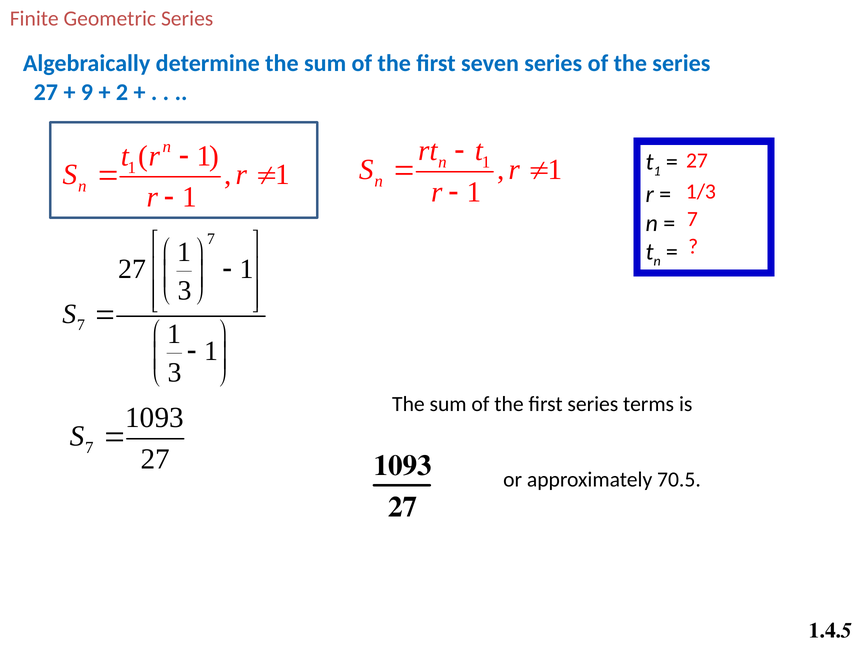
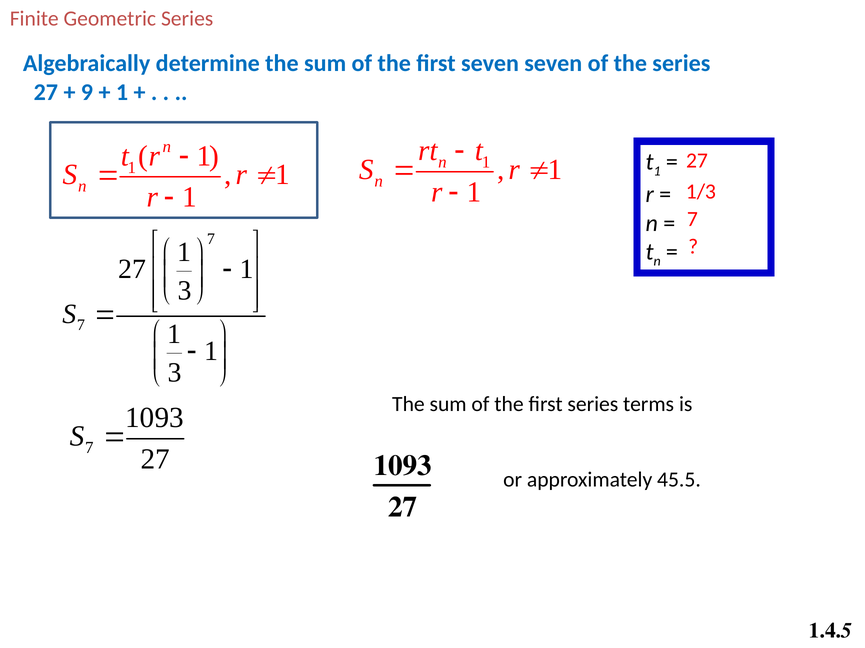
seven series: series -> seven (553, 64)
2: 2 -> 1 (122, 92)
70.5: 70.5 -> 45.5 (679, 480)
